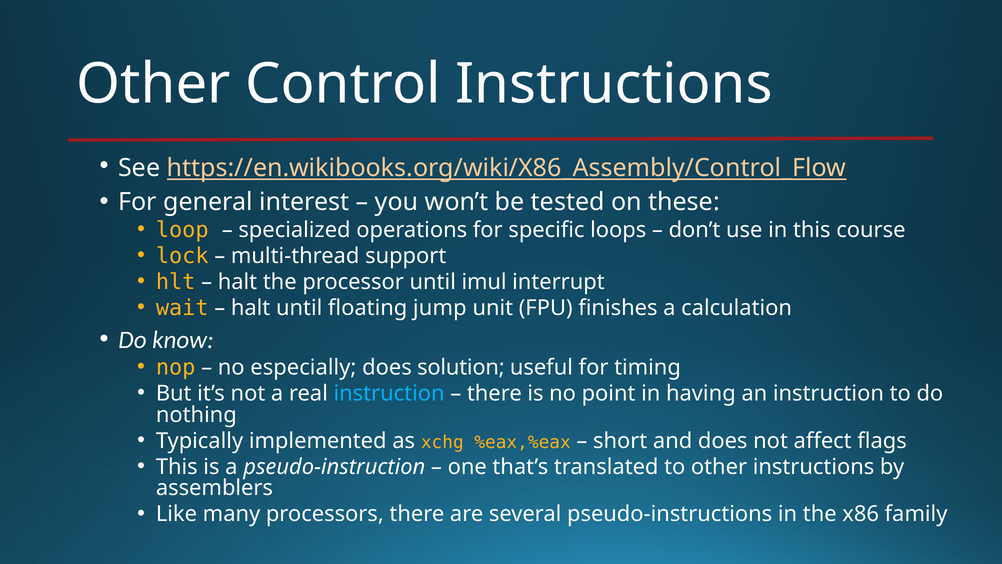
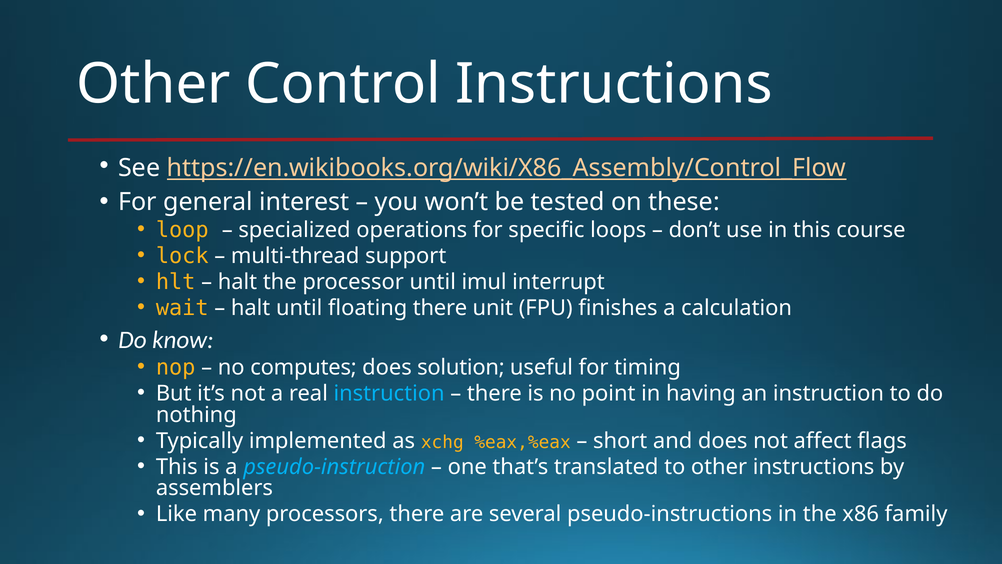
floating jump: jump -> there (440, 308)
especially: especially -> computes (304, 367)
pseudo-instruction colour: white -> light blue (334, 467)
